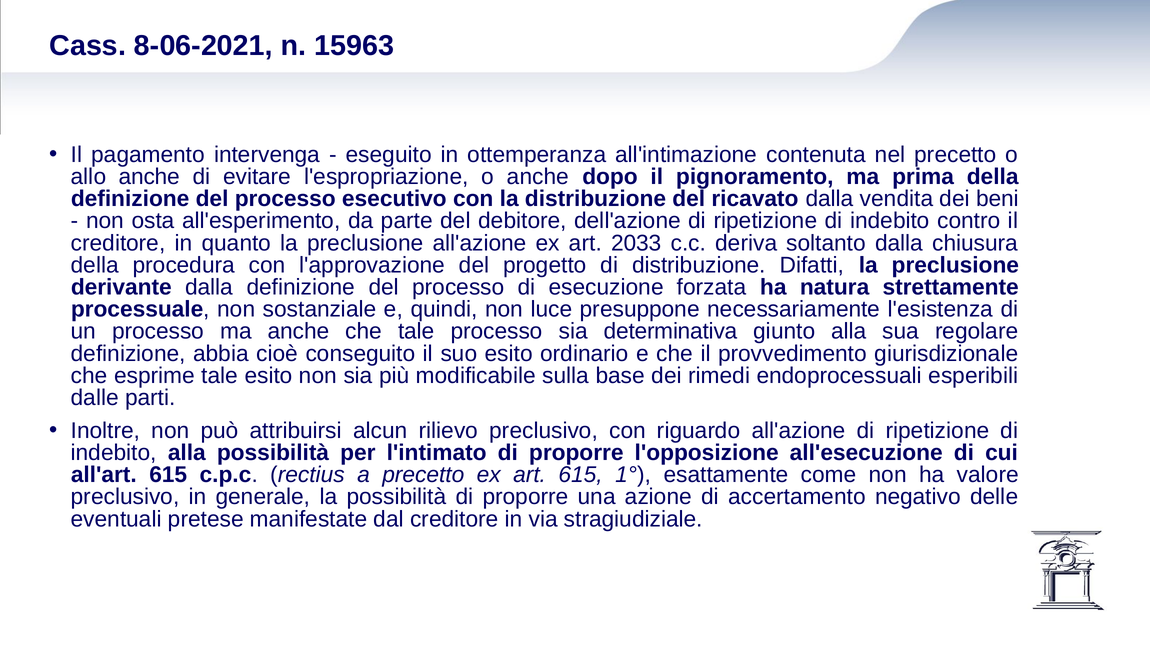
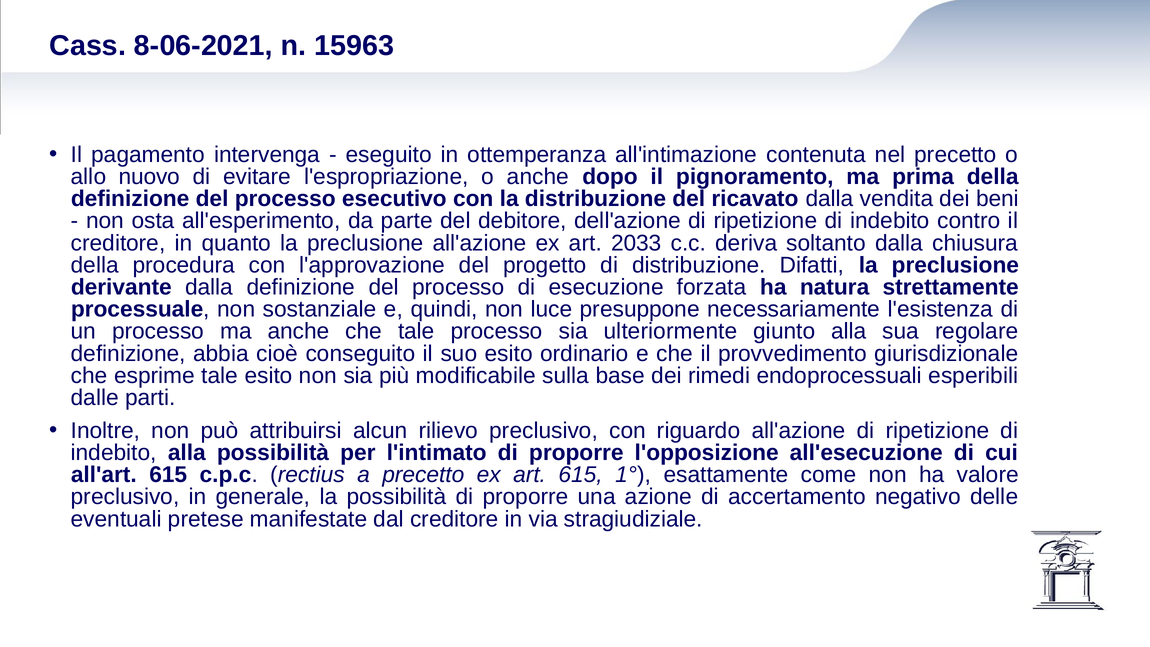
allo anche: anche -> nuovo (149, 177)
determinativa: determinativa -> ulteriormente (670, 331)
